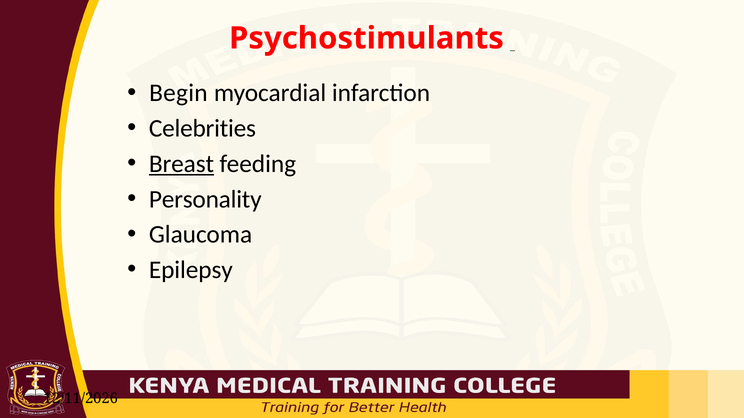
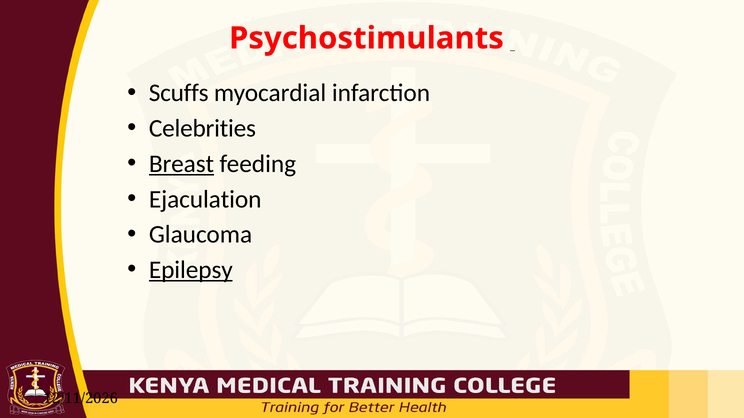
Begin: Begin -> Scuffs (179, 93)
Personality: Personality -> Ejaculation (205, 199)
Epilepsy underline: none -> present (191, 270)
